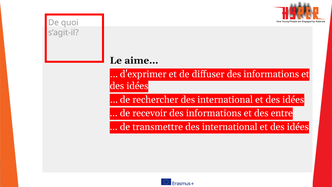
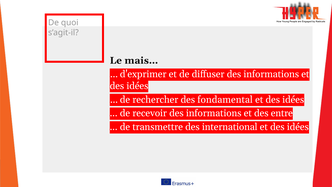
aime…: aime… -> mais… (141, 60)
rechercher des international: international -> fondamental (225, 99)
